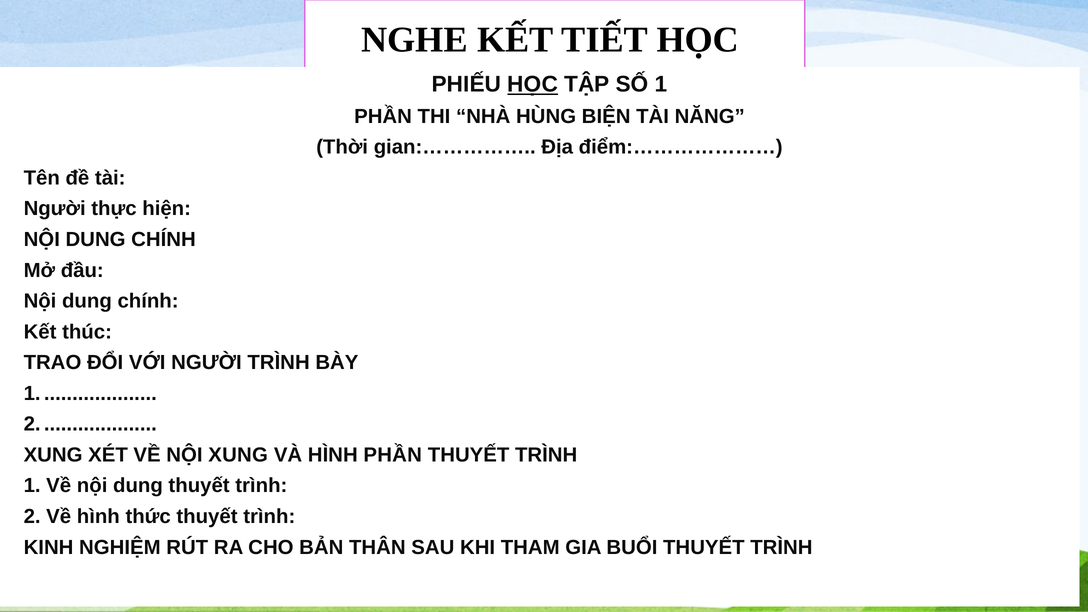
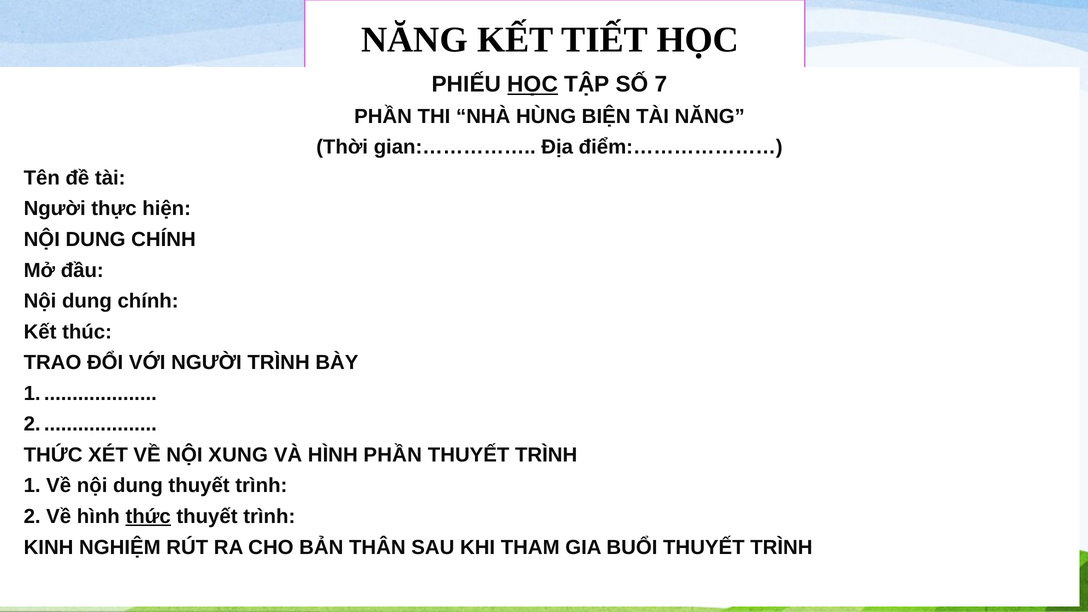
NGHE: NGHE -> NĂNG (414, 40)
SỐ 1: 1 -> 7 (661, 84)
XUNG: XUNG -> THỨC (53, 455)
thức underline: none -> present (148, 516)
